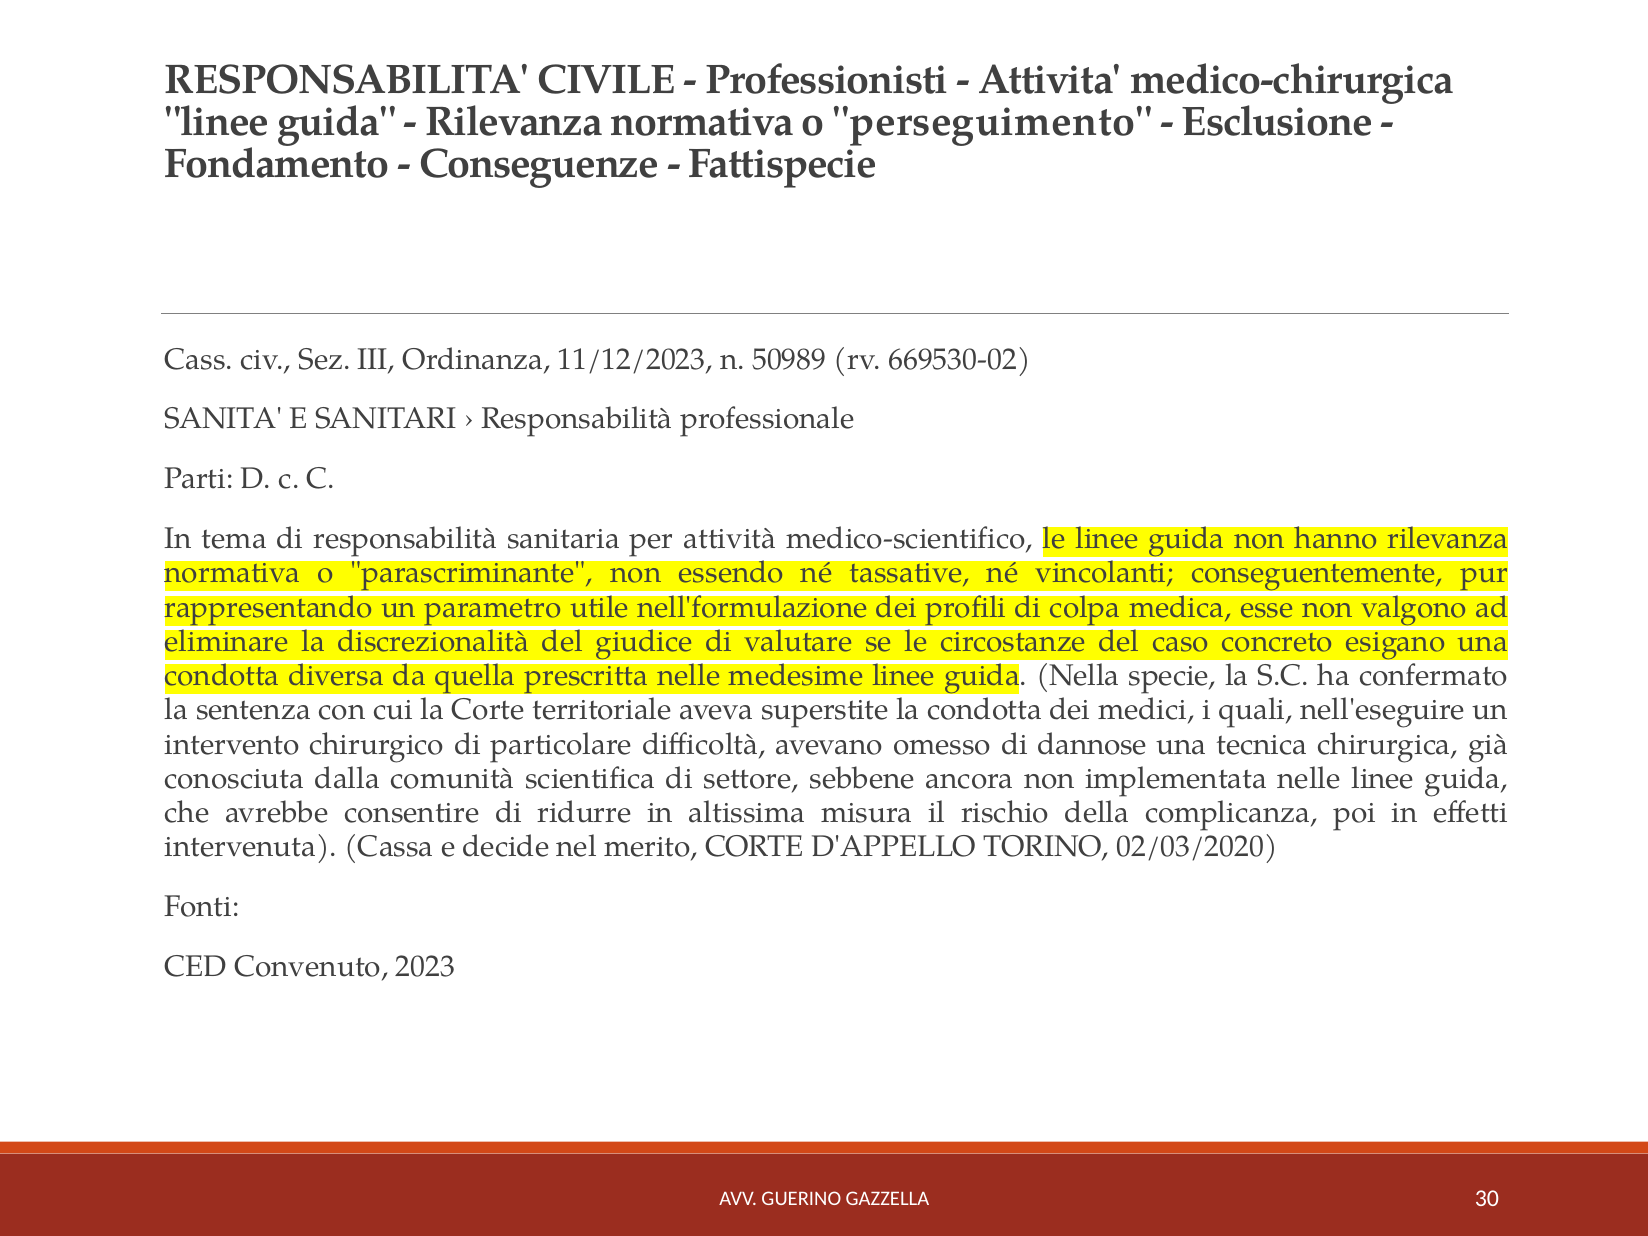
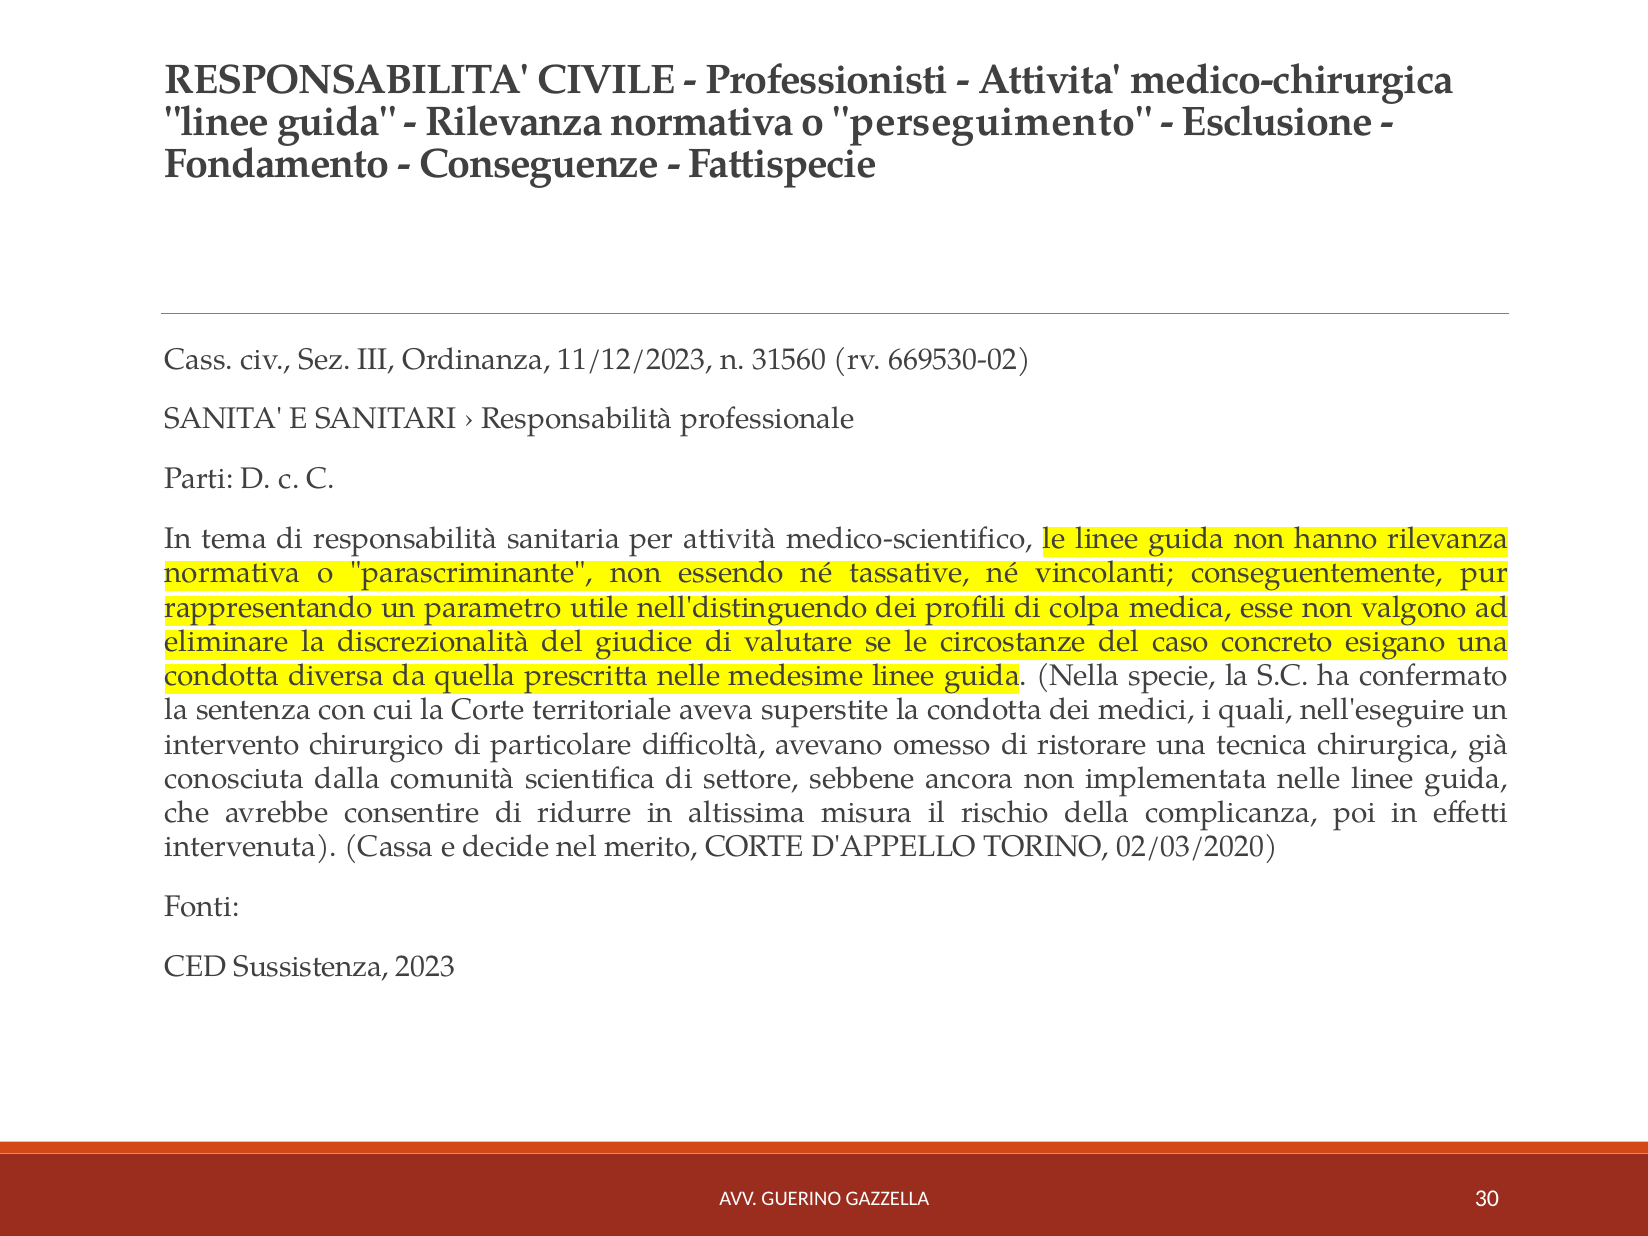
50989: 50989 -> 31560 (789, 359)
nell'formulazione: nell'formulazione -> nell'distinguendo (752, 607)
dannose: dannose -> ristorare (1092, 744)
Convenuto: Convenuto -> Sussistenza (312, 967)
